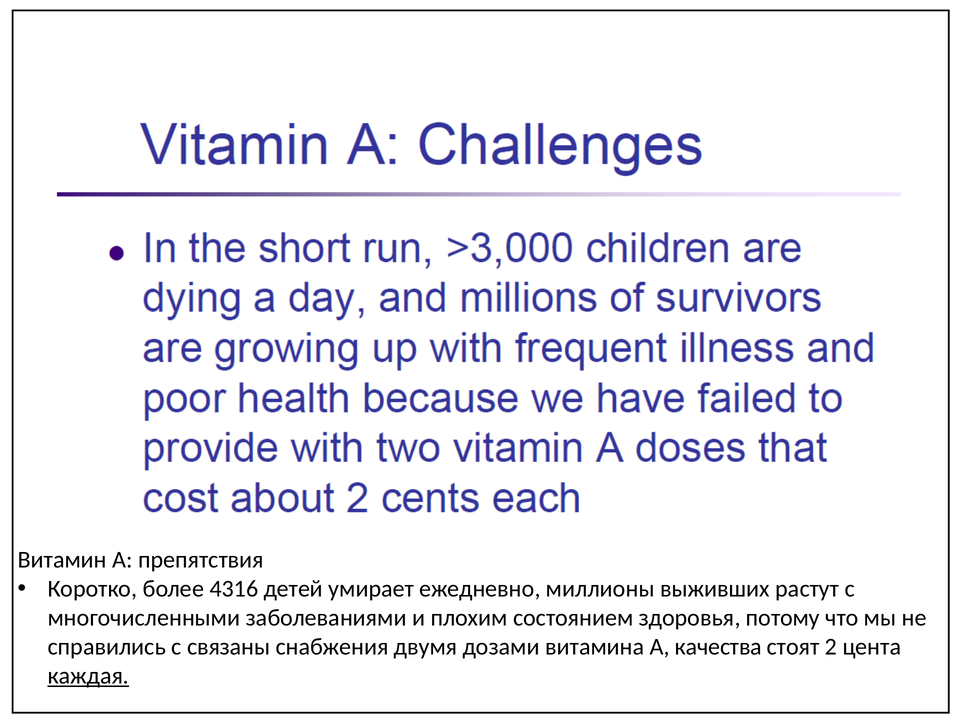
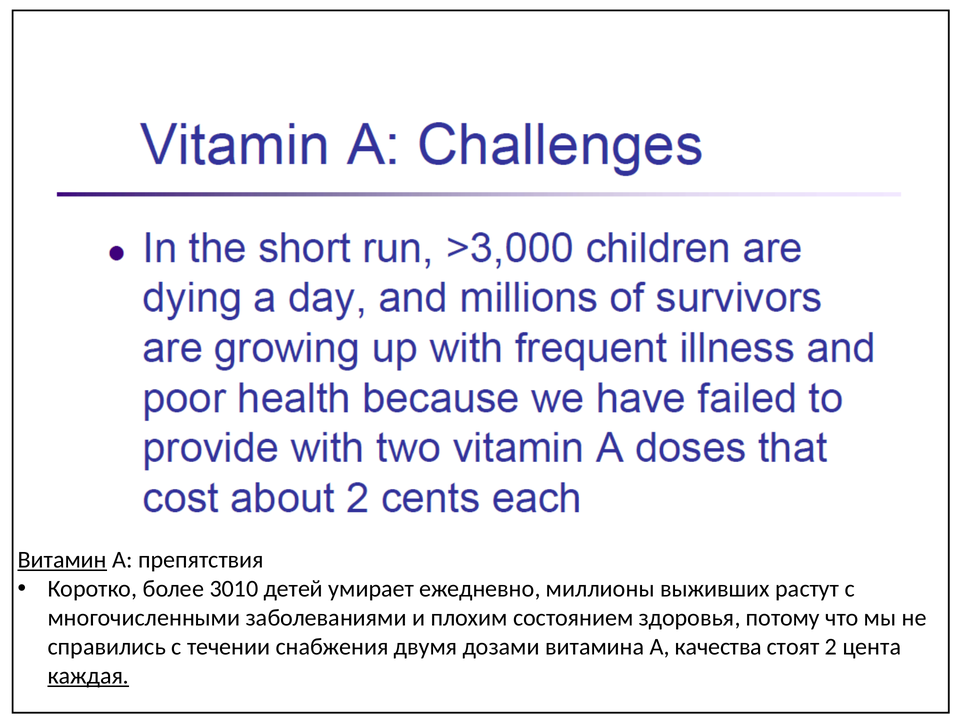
Витамин underline: none -> present (62, 560)
4316: 4316 -> 3010 (234, 589)
связаны: связаны -> течении (229, 647)
